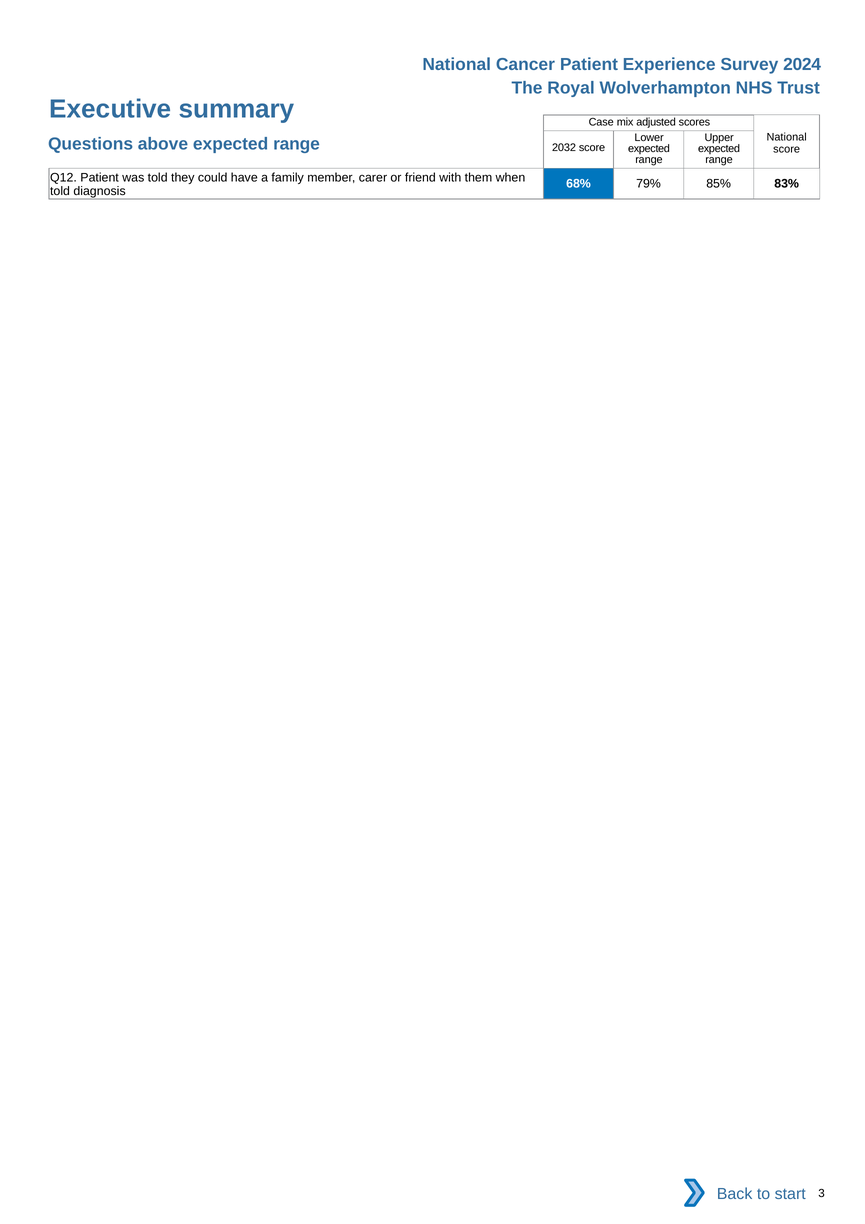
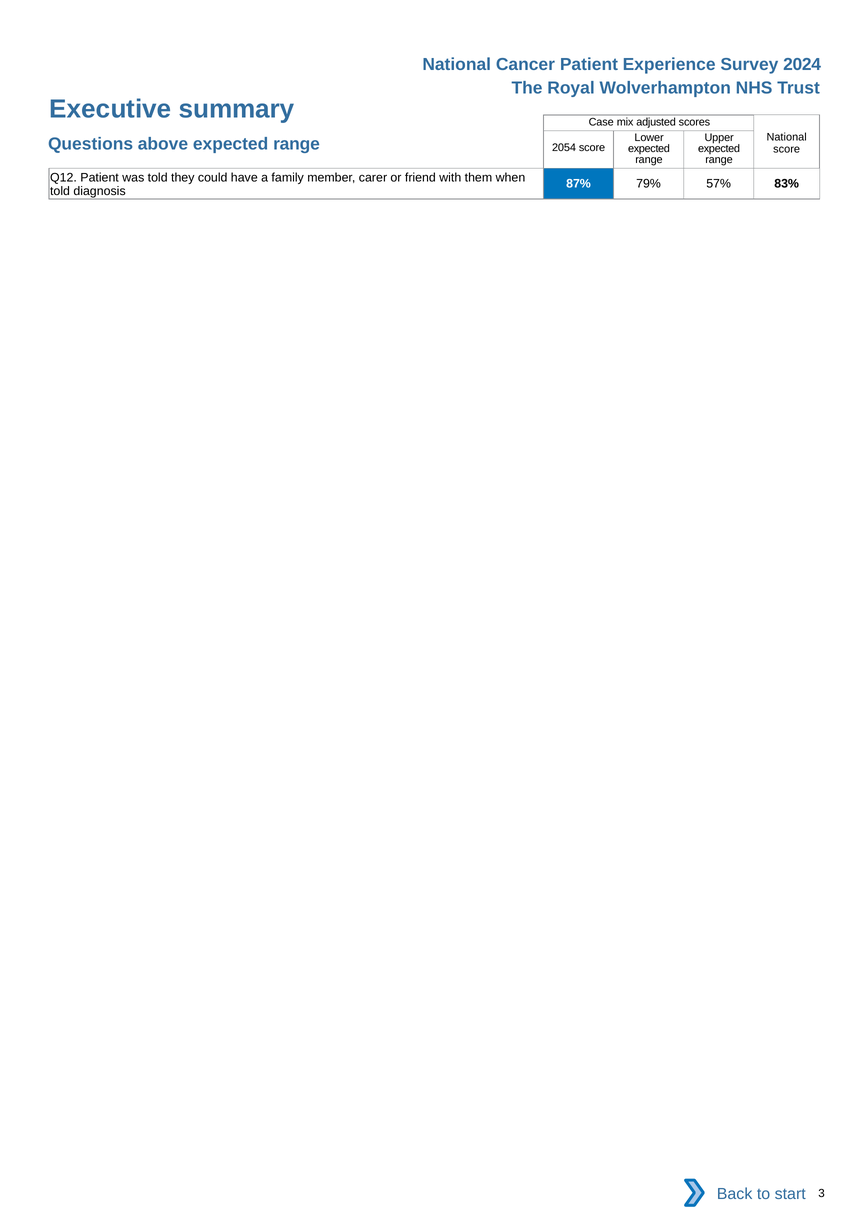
2032: 2032 -> 2054 (564, 148)
68%: 68% -> 87% (579, 184)
85%: 85% -> 57% (719, 184)
